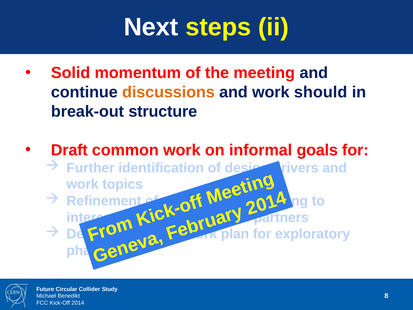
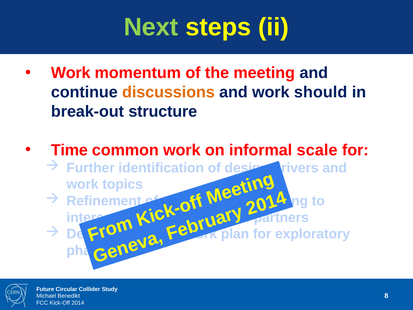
Next colour: white -> light green (151, 27)
Solid: Solid -> Work (71, 73)
Draft: Draft -> Time (69, 150)
goals: goals -> scale (317, 150)
